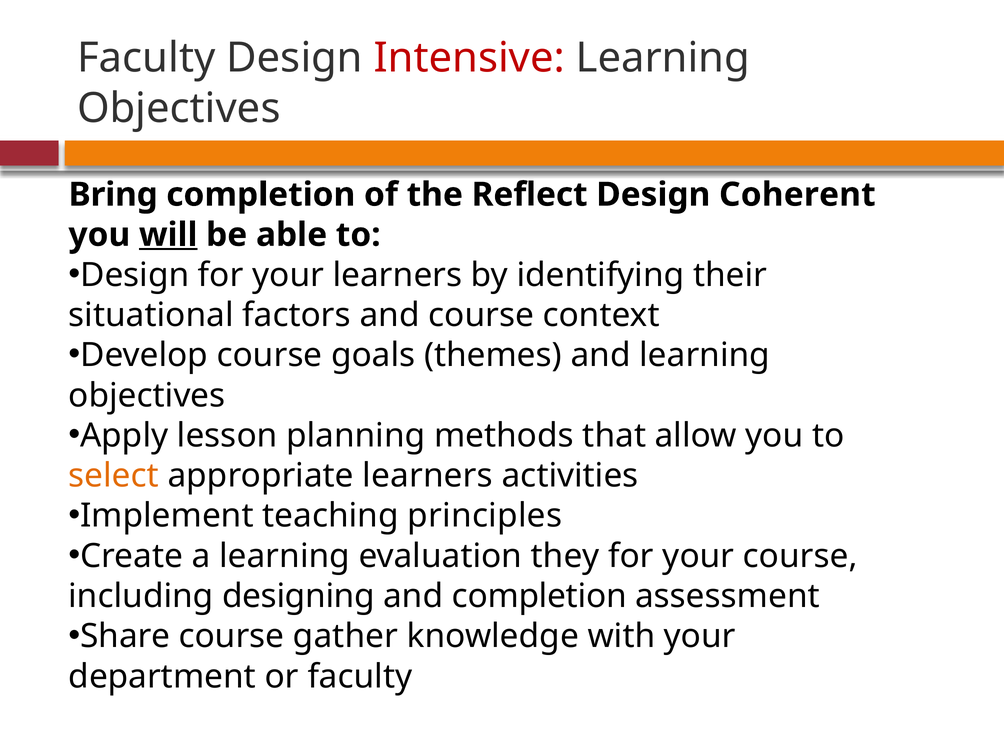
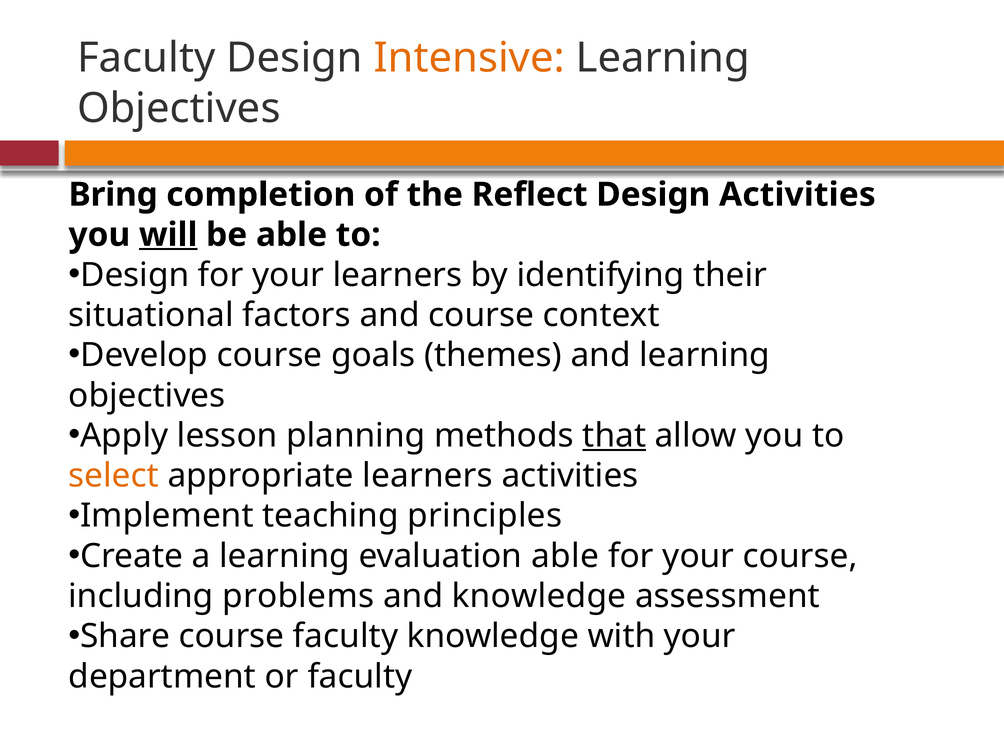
Intensive colour: red -> orange (469, 58)
Design Coherent: Coherent -> Activities (797, 195)
that underline: none -> present (614, 436)
evaluation they: they -> able (565, 556)
designing: designing -> problems (298, 596)
and completion: completion -> knowledge (539, 596)
course gather: gather -> faculty (346, 636)
